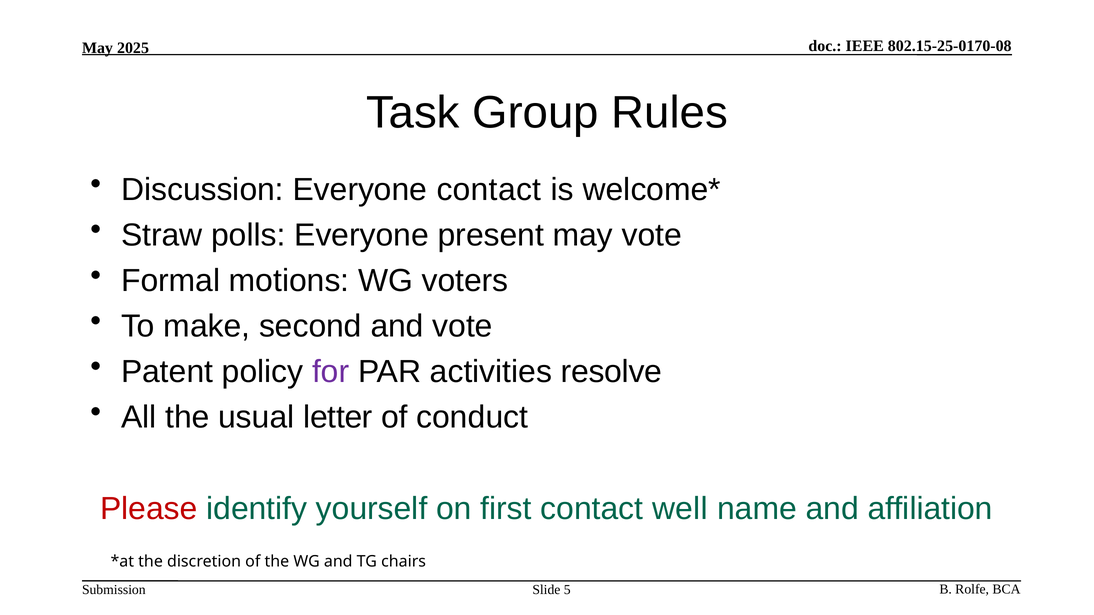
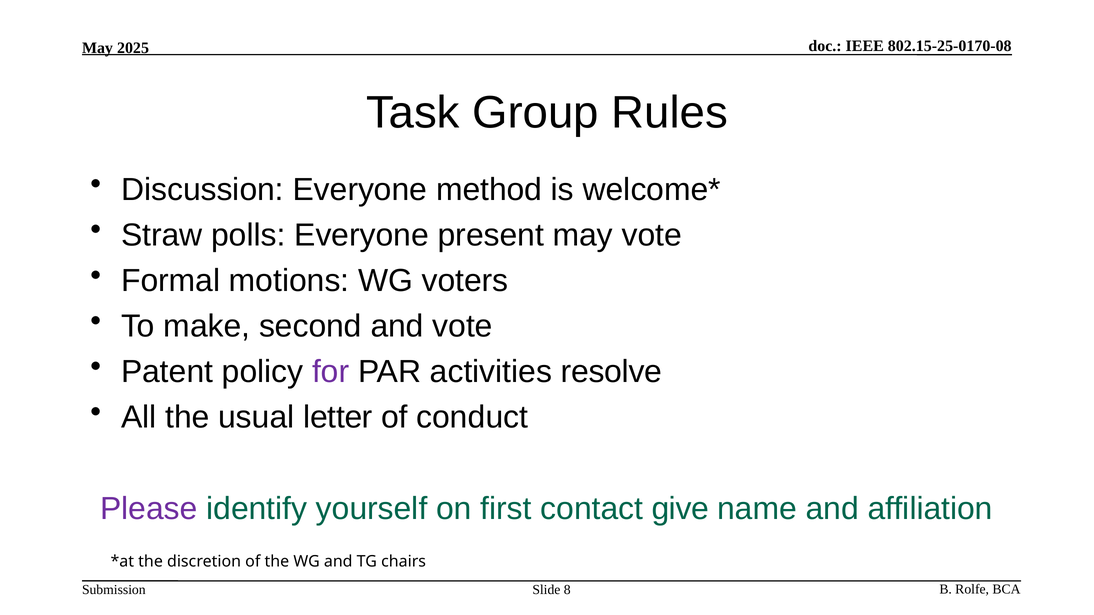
Everyone contact: contact -> method (489, 190)
Please colour: red -> purple (149, 509)
well: well -> give (680, 509)
5: 5 -> 8 (567, 590)
